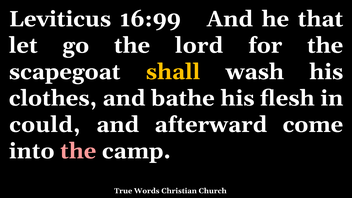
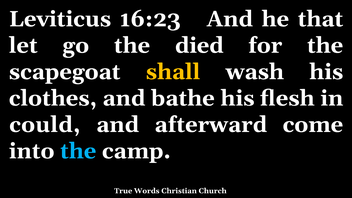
16:99: 16:99 -> 16:23 (150, 19)
lord: lord -> died (199, 45)
the colour: pink -> light blue (78, 151)
